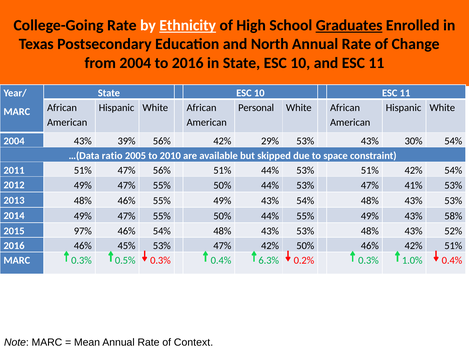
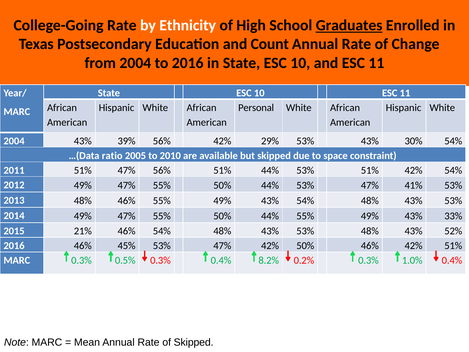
Ethnicity underline: present -> none (188, 25)
North: North -> Count (270, 44)
58%: 58% -> 33% (453, 216)
97%: 97% -> 21% (83, 231)
6.3%: 6.3% -> 8.2% (269, 260)
of Context: Context -> Skipped (194, 342)
